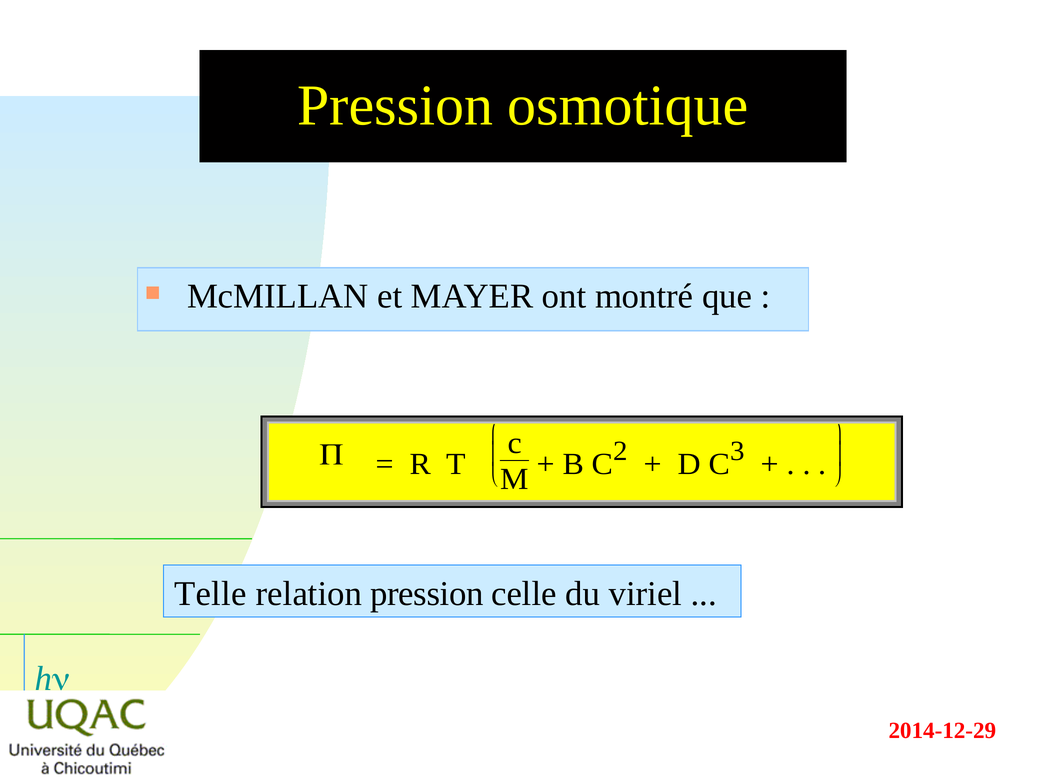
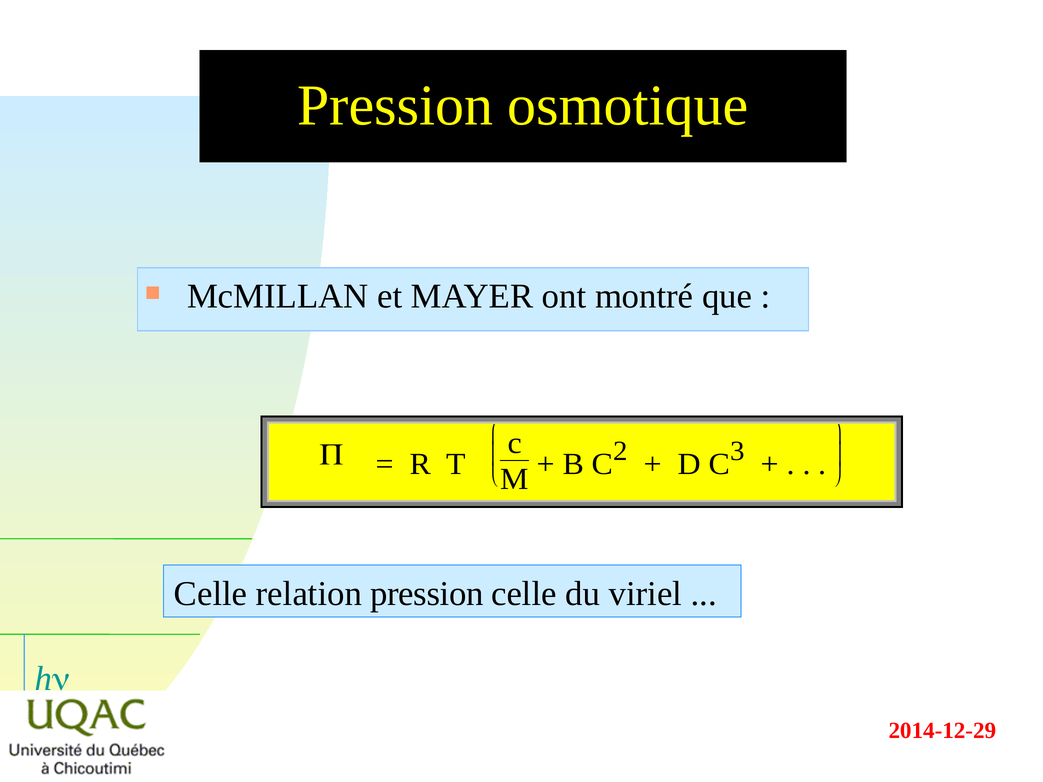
Telle: Telle -> Celle (211, 594)
